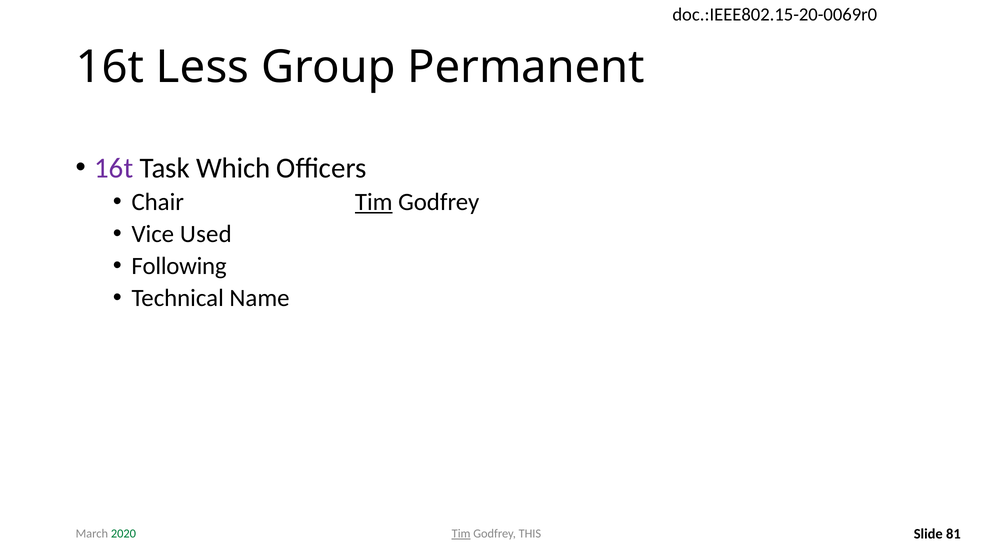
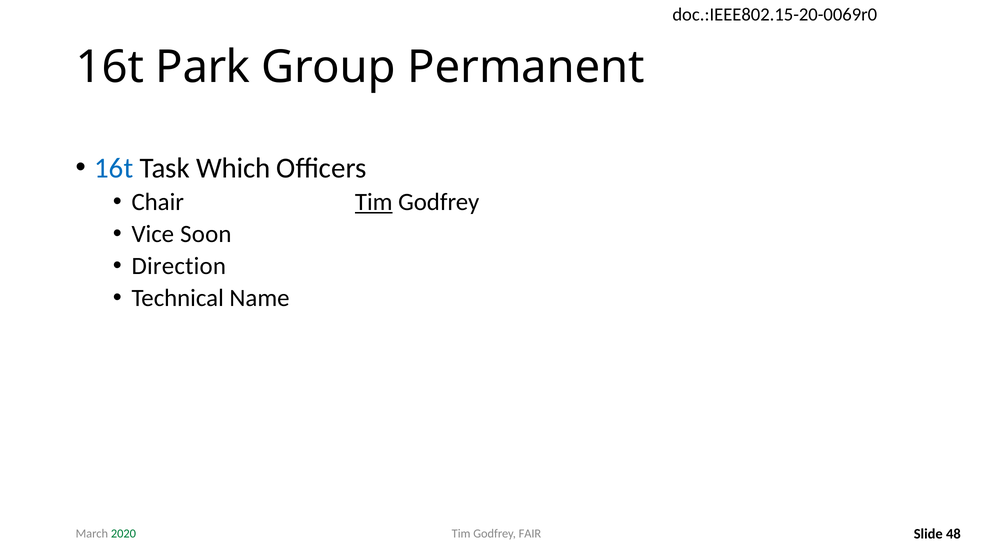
Less: Less -> Park (203, 67)
16t colour: purple -> blue (114, 168)
Used: Used -> Soon (206, 234)
Following: Following -> Direction (179, 266)
Tim underline: present -> none (461, 533)
THIS: THIS -> FAIR (530, 533)
81: 81 -> 48 (953, 533)
